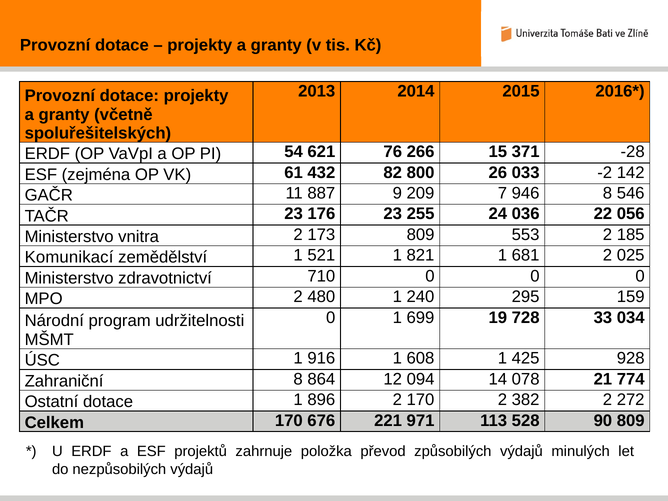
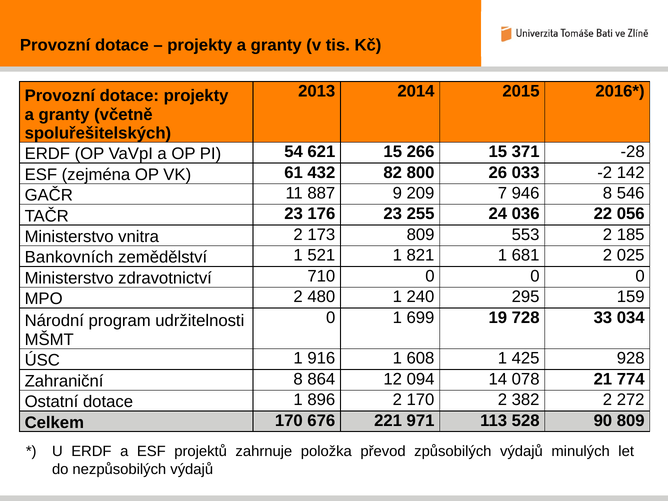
621 76: 76 -> 15 (393, 152)
Komunikací: Komunikací -> Bankovních (69, 257)
